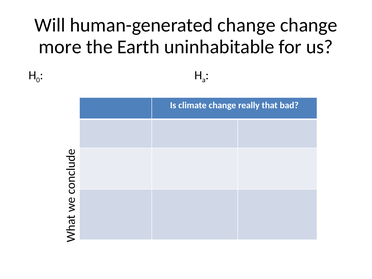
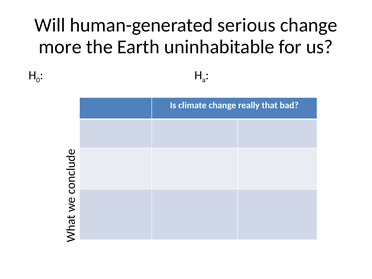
human-generated change: change -> serious (246, 25)
